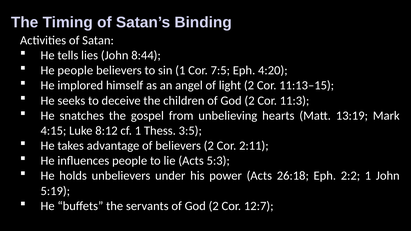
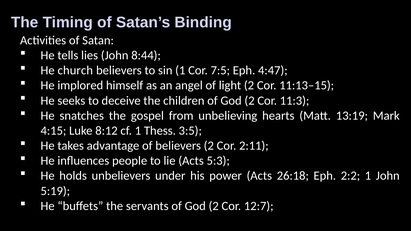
He people: people -> church (75, 71)
4:20: 4:20 -> 4:47 (273, 71)
